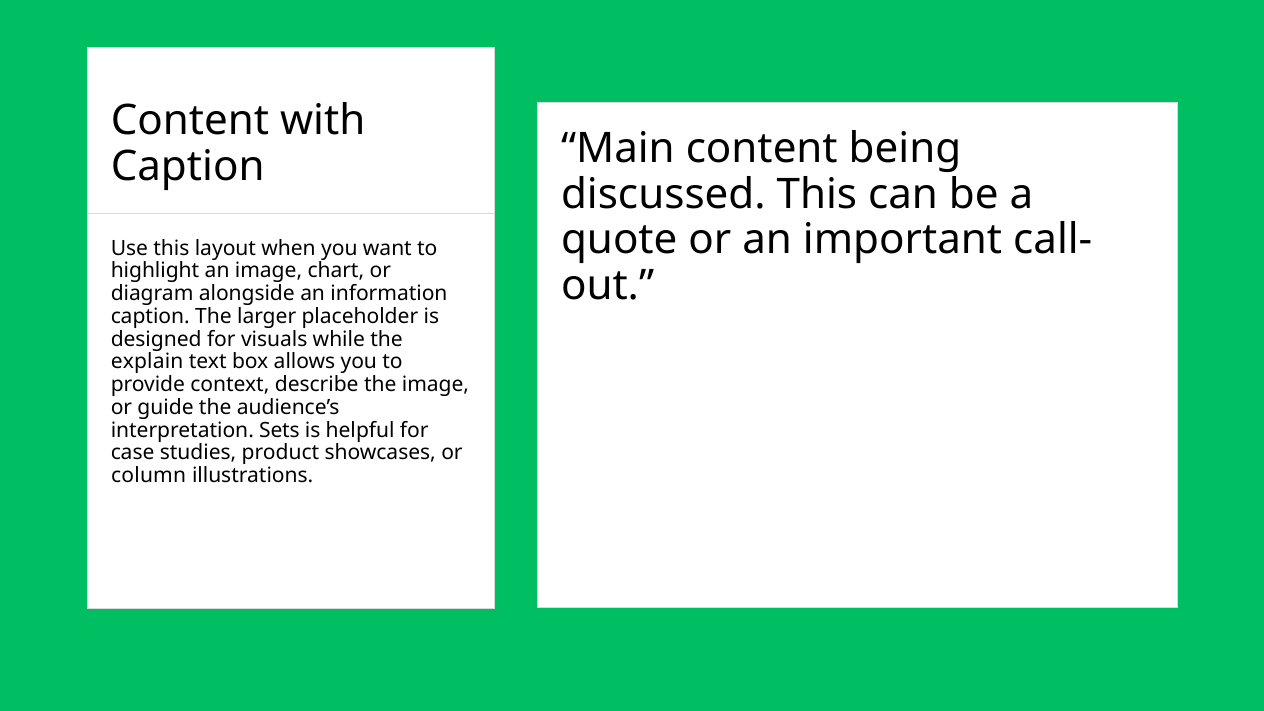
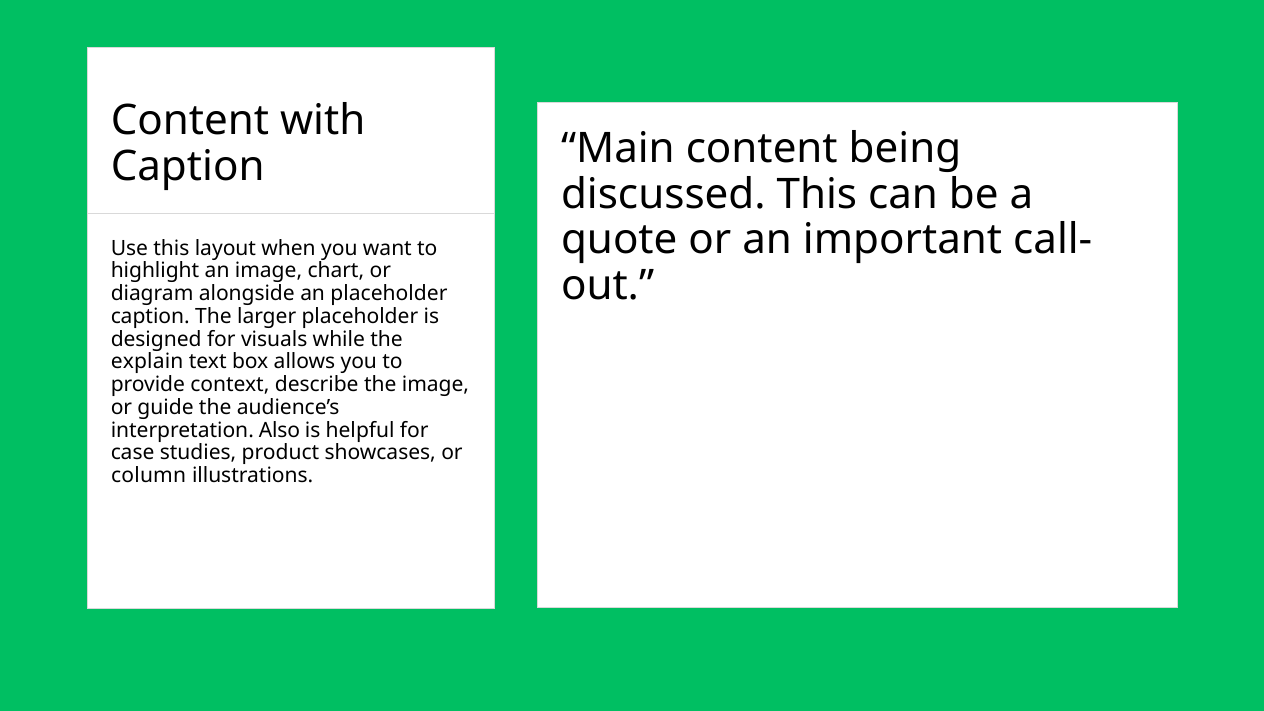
an information: information -> placeholder (389, 294)
Sets: Sets -> Also (279, 430)
